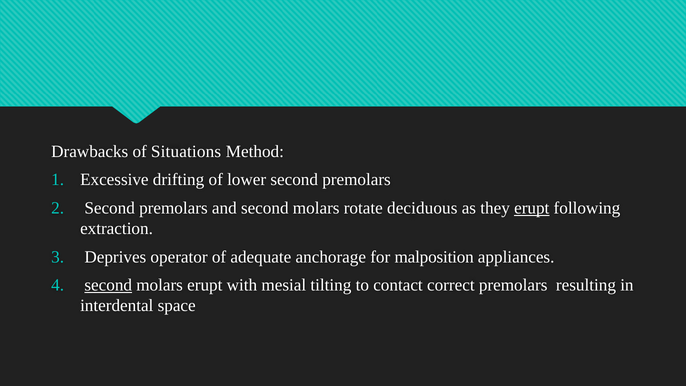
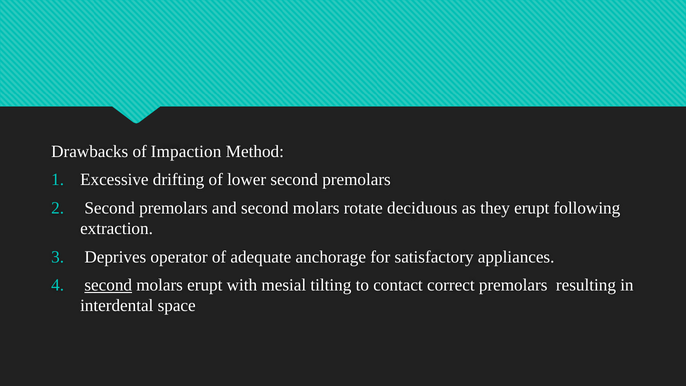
Situations: Situations -> Impaction (186, 151)
erupt underline: present -> none (532, 208)
malposition: malposition -> satisfactory (434, 257)
